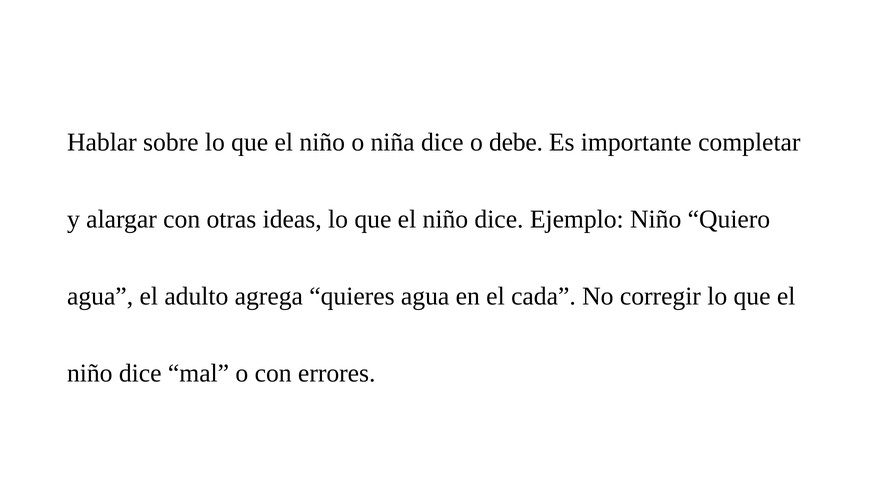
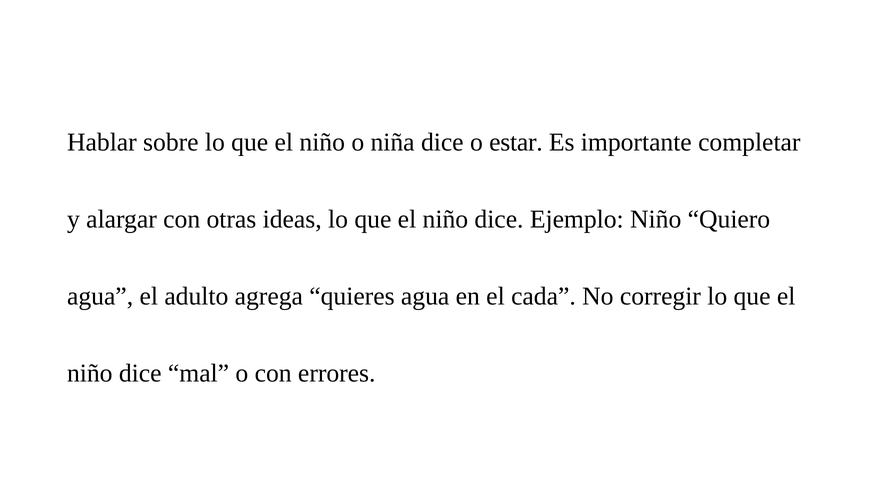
debe: debe -> estar (516, 142)
